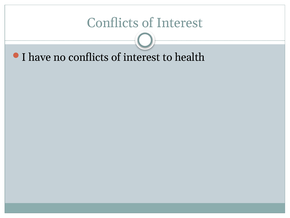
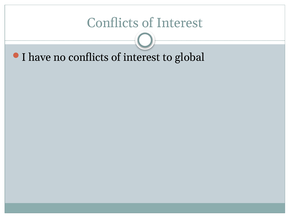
health: health -> global (190, 57)
